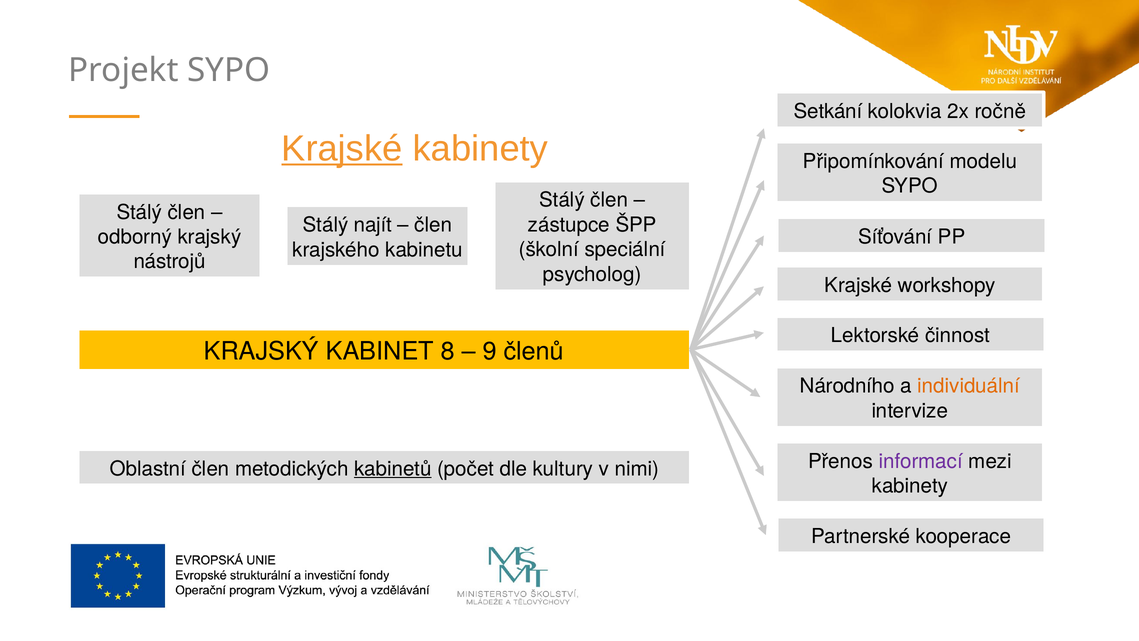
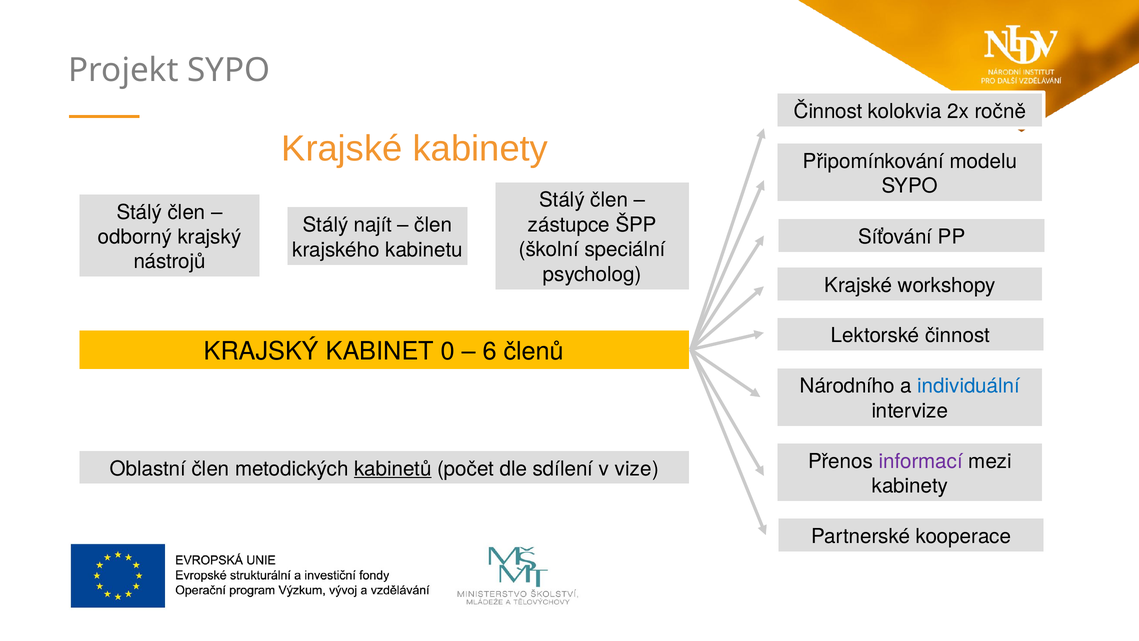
Setkání: Setkání -> Činnost (828, 111)
Krajské underline: present -> none (342, 149)
8: 8 -> 0 (448, 351)
9: 9 -> 6 (490, 351)
individuální colour: orange -> blue (969, 386)
kultury: kultury -> sdílení (563, 468)
nimi: nimi -> vize (637, 468)
